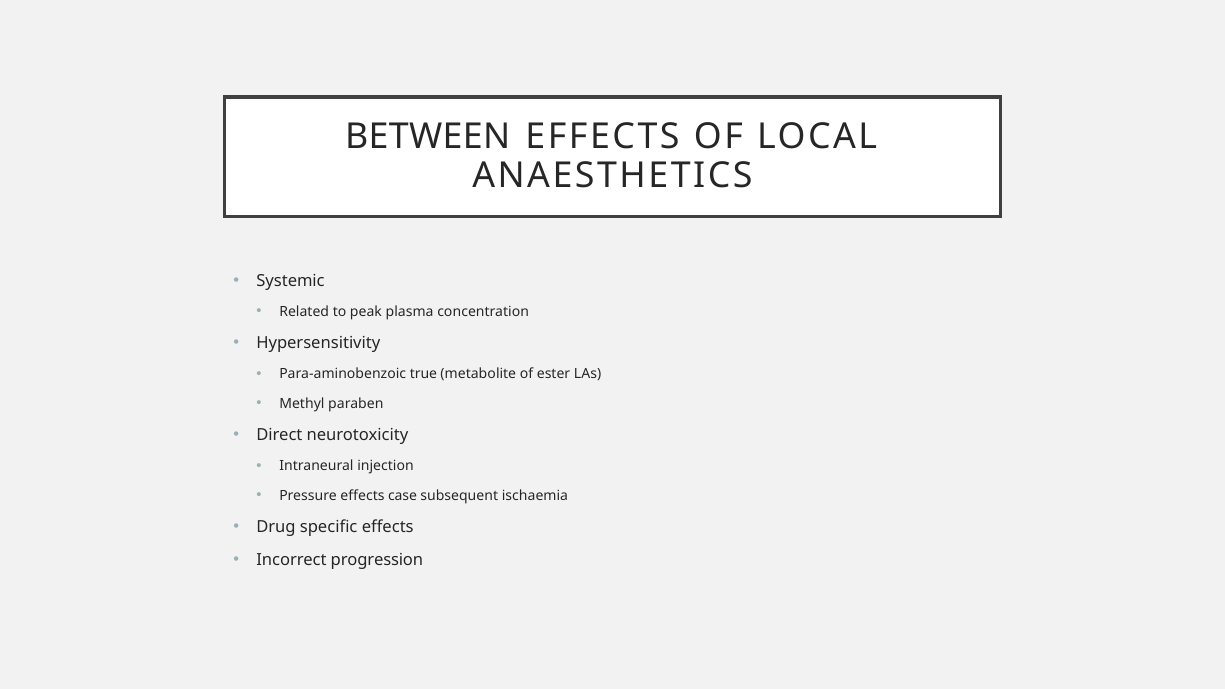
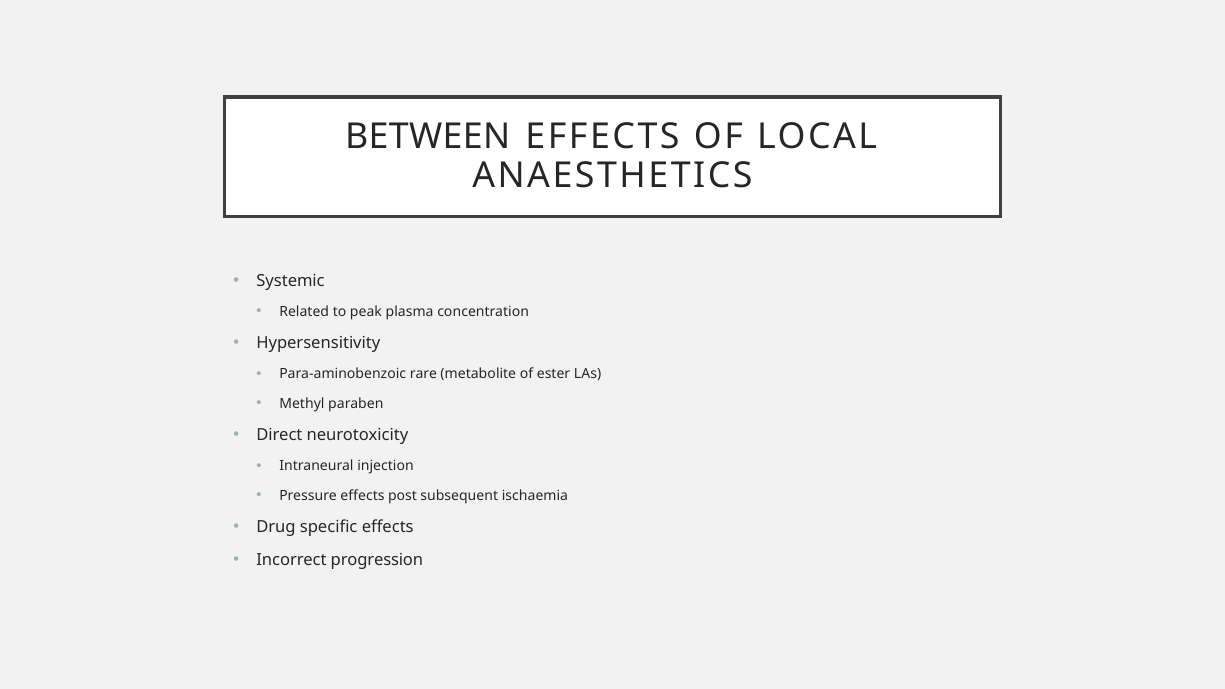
true: true -> rare (423, 374)
case: case -> post (403, 496)
